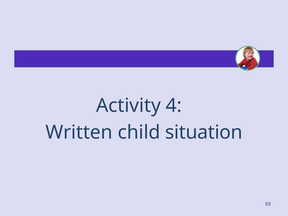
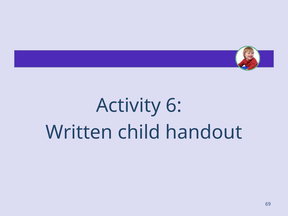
4: 4 -> 6 (174, 106)
situation: situation -> handout (204, 132)
